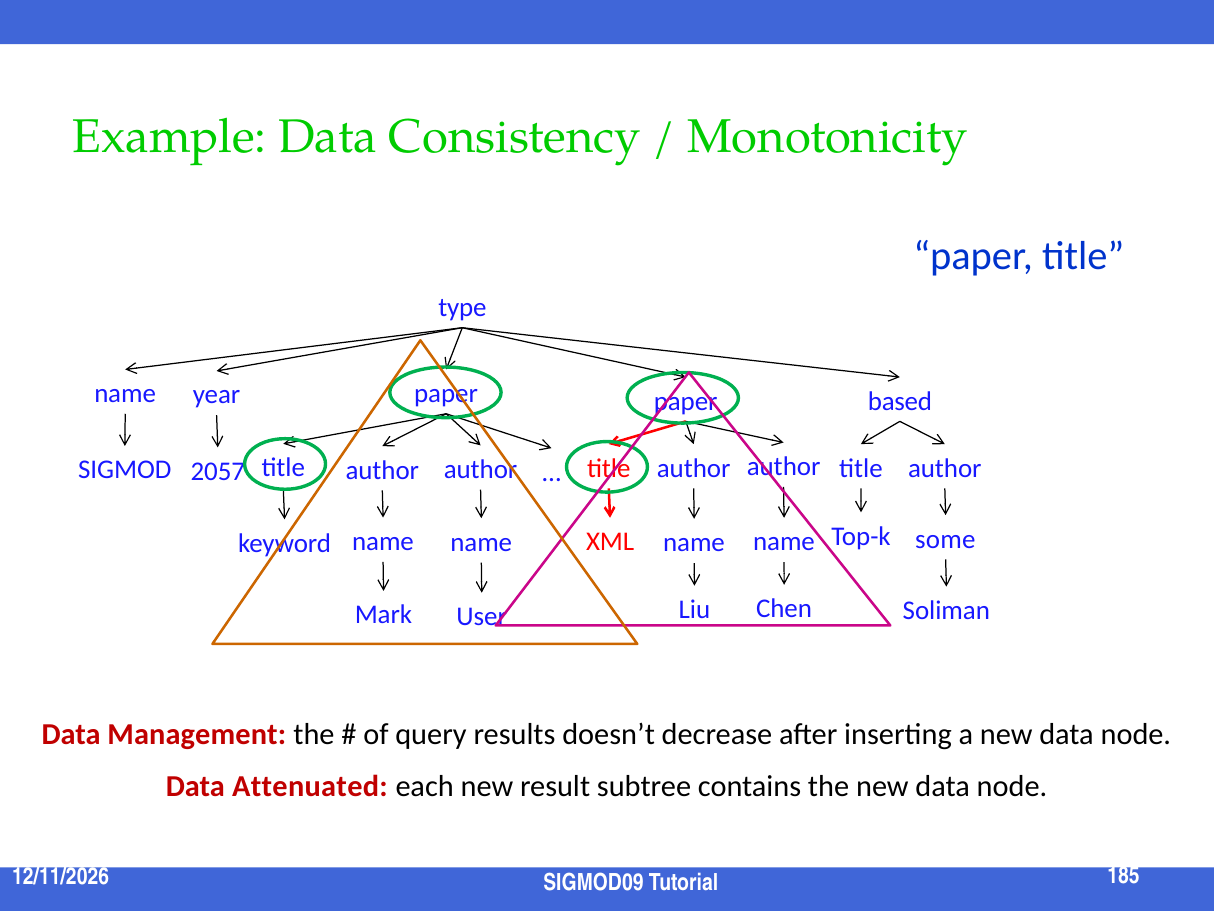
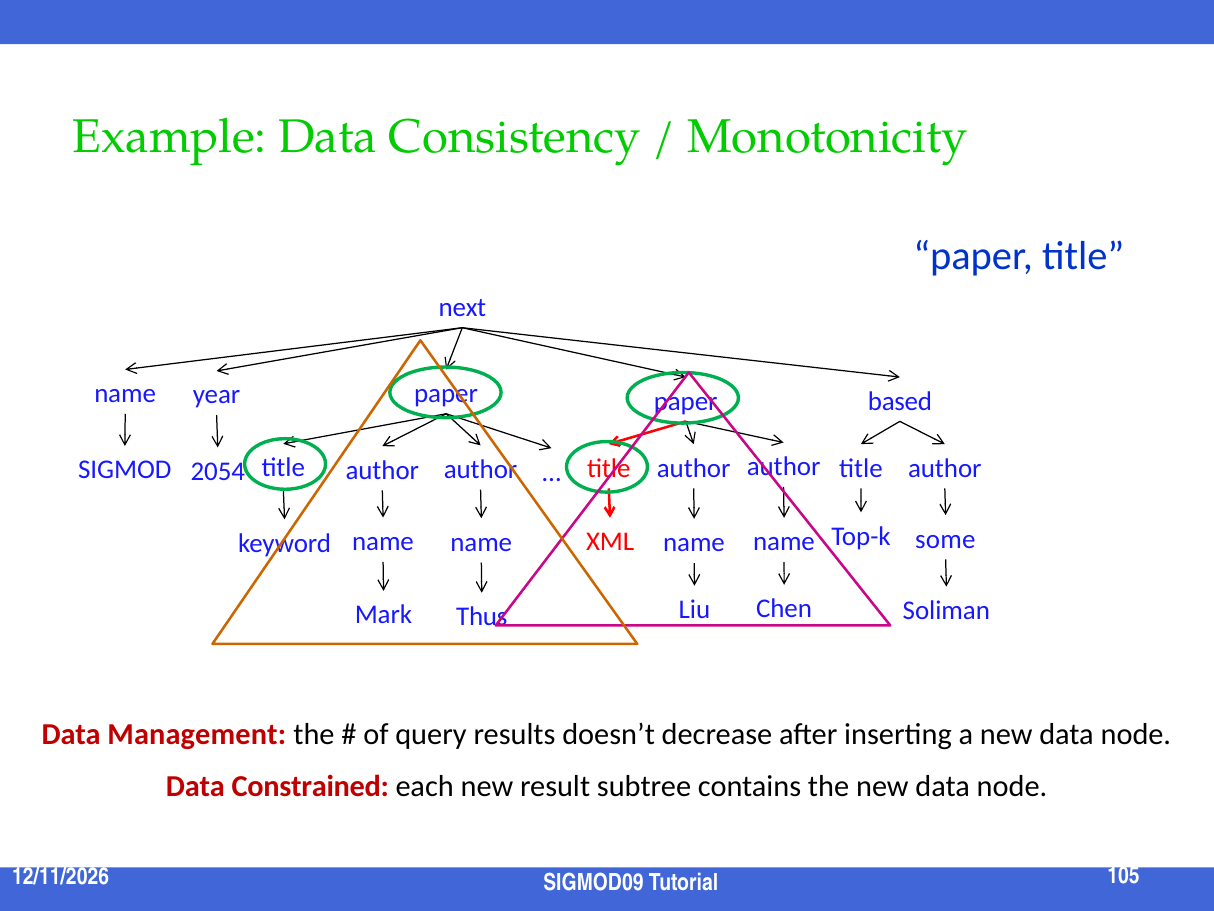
type: type -> next (462, 307)
2057: 2057 -> 2054 (218, 471)
User: User -> Thus (482, 616)
Attenuated: Attenuated -> Constrained (310, 786)
185: 185 -> 105 (1123, 875)
